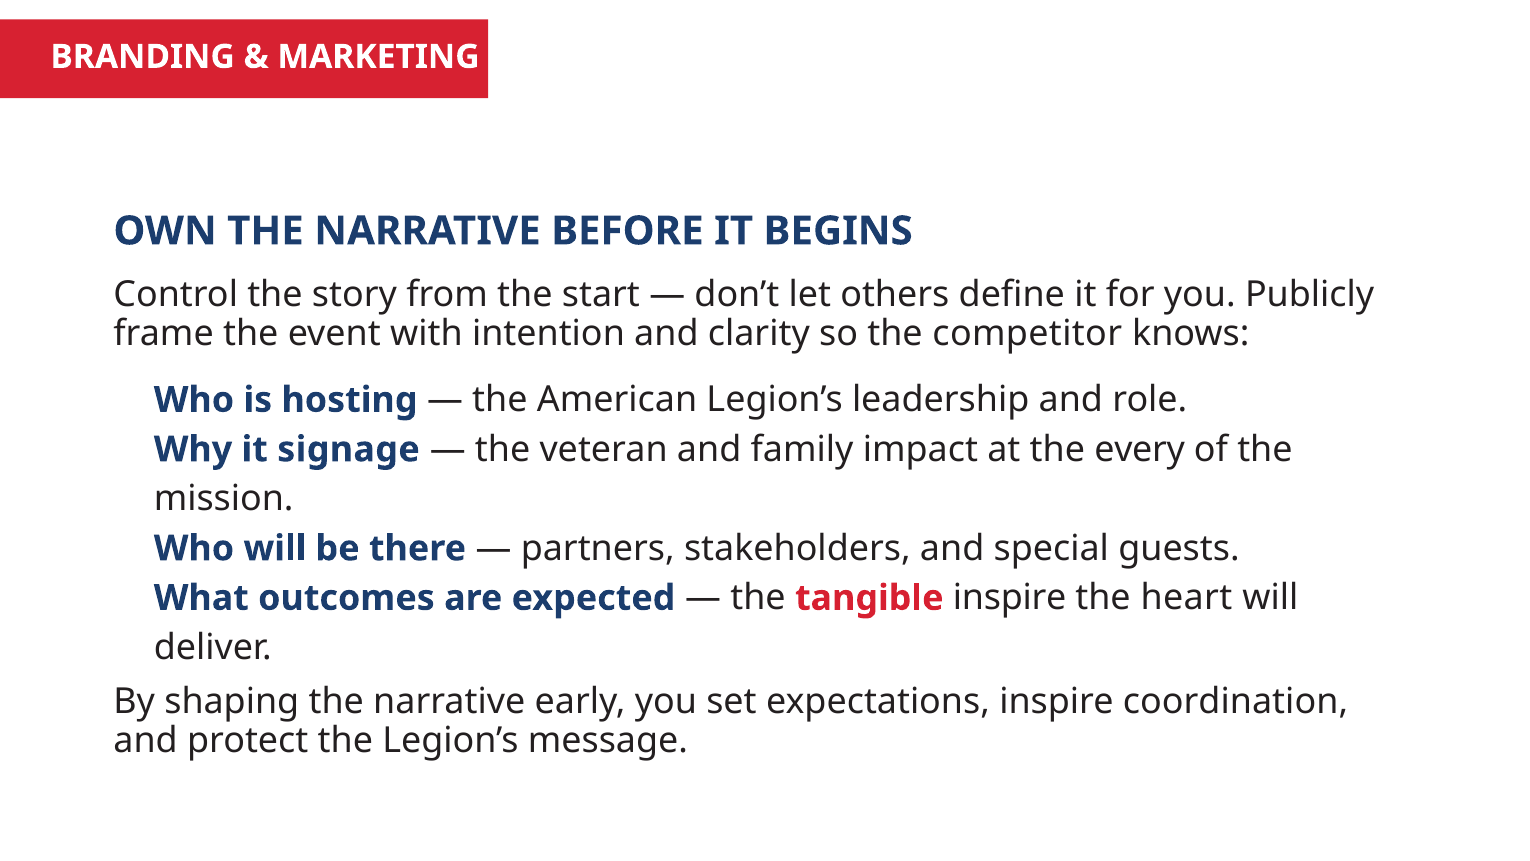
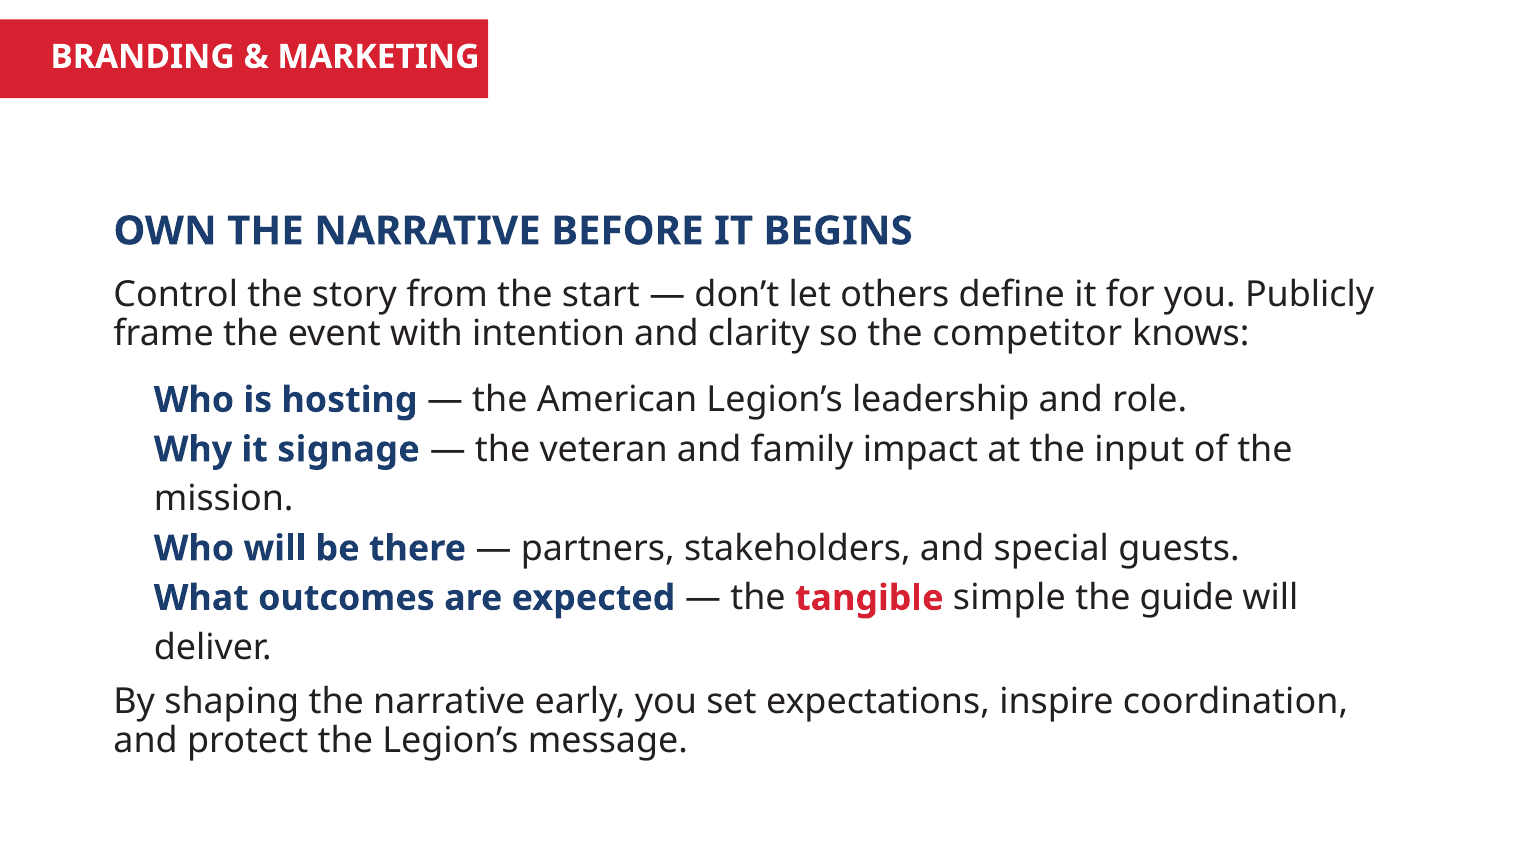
every: every -> input (1139, 449)
tangible inspire: inspire -> simple (1009, 598)
heart: heart -> guide (1187, 598)
